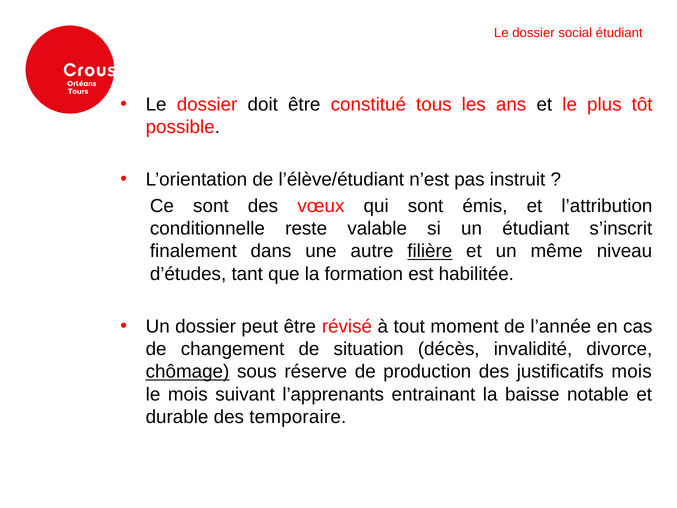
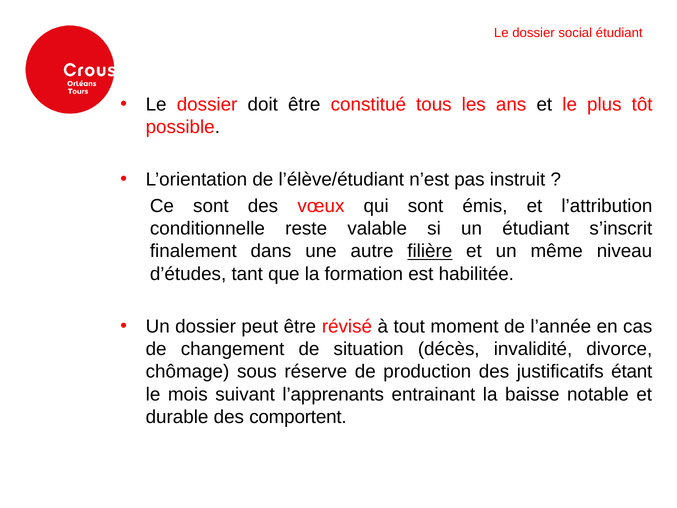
chômage underline: present -> none (188, 372)
justificatifs mois: mois -> étant (632, 372)
temporaire: temporaire -> comportent (298, 417)
